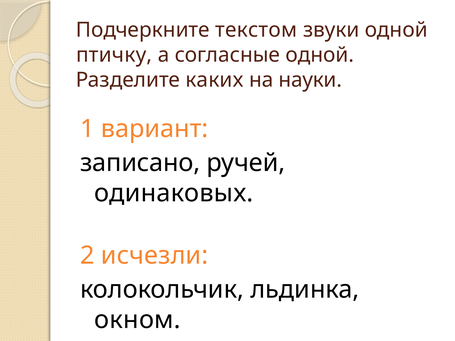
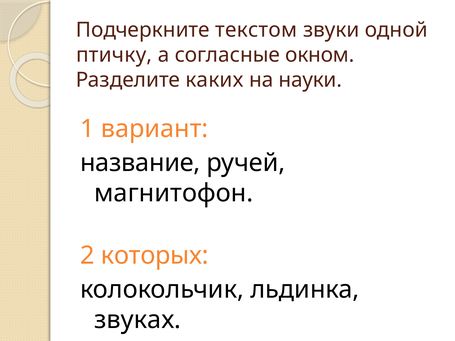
согласные одной: одной -> окном (320, 55)
записано: записано -> название (140, 163)
одинаковых: одинаковых -> магнитофон (174, 193)
исчезли: исчезли -> которых (155, 256)
окном: окном -> звуках (138, 320)
